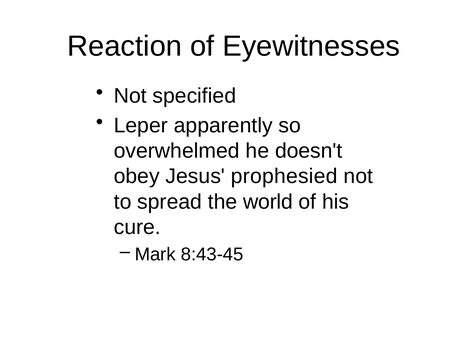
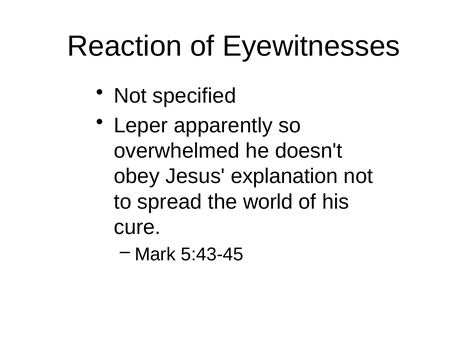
prophesied: prophesied -> explanation (284, 176)
8:43-45: 8:43-45 -> 5:43-45 (212, 254)
